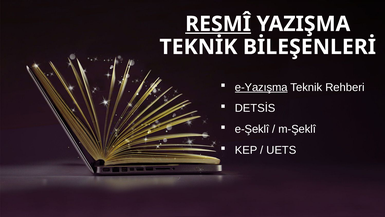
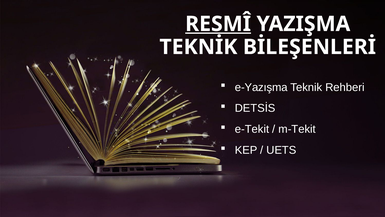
e-Yazışma underline: present -> none (261, 87)
e-Şeklî: e-Şeklî -> e-Tekit (252, 129)
m-Şeklî: m-Şeklî -> m-Tekit (297, 129)
